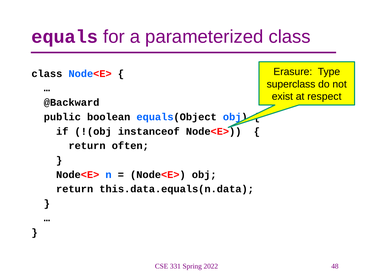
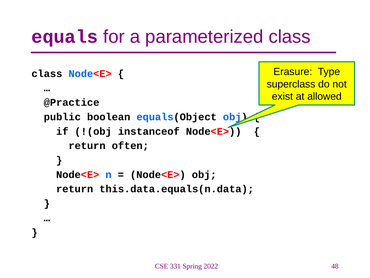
respect: respect -> allowed (324, 96)
@Backward: @Backward -> @Practice (72, 102)
